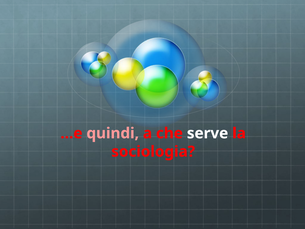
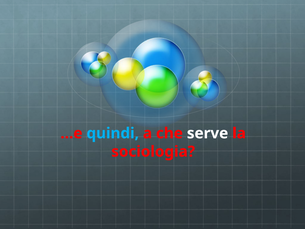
quindi colour: pink -> light blue (113, 133)
